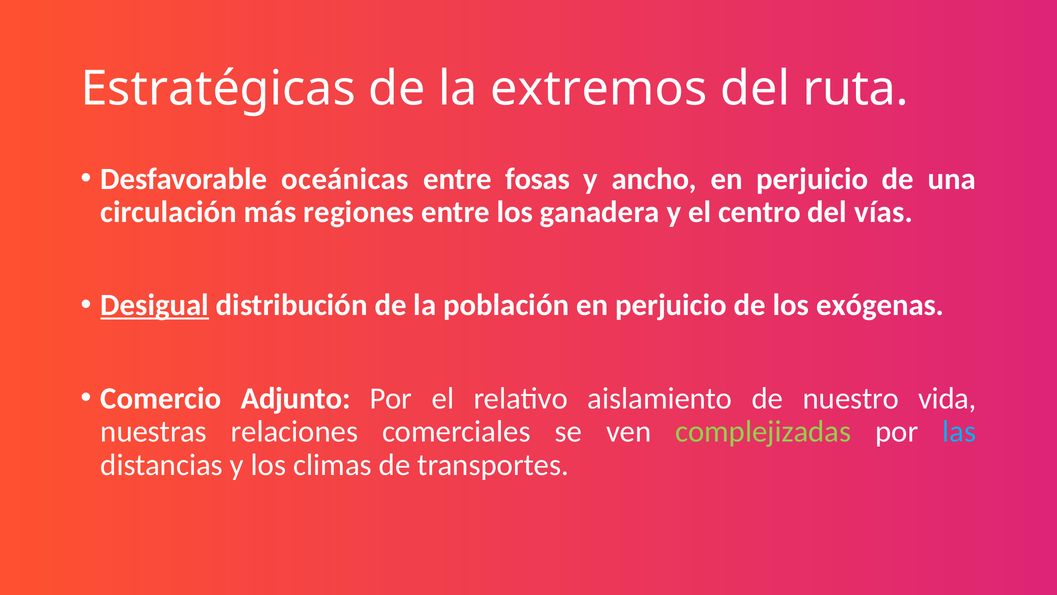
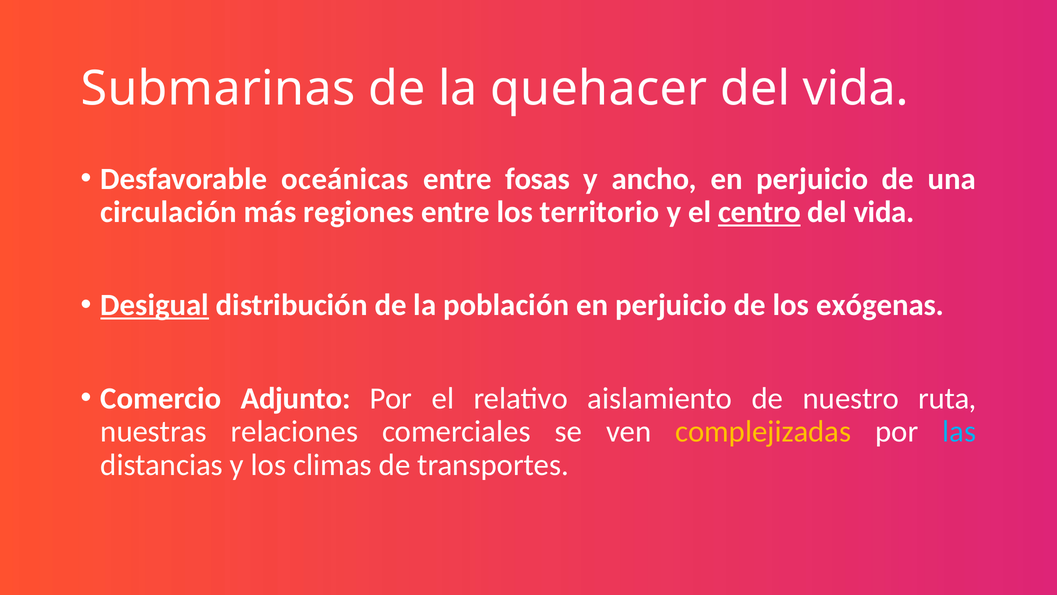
Estratégicas: Estratégicas -> Submarinas (218, 89)
extremos: extremos -> quehacer (599, 89)
ruta: ruta -> vida (856, 89)
ganadera: ganadera -> territorio (600, 212)
centro underline: none -> present (759, 212)
vías: vías -> vida (884, 212)
vida: vida -> ruta (947, 398)
complejizadas colour: light green -> yellow (763, 431)
